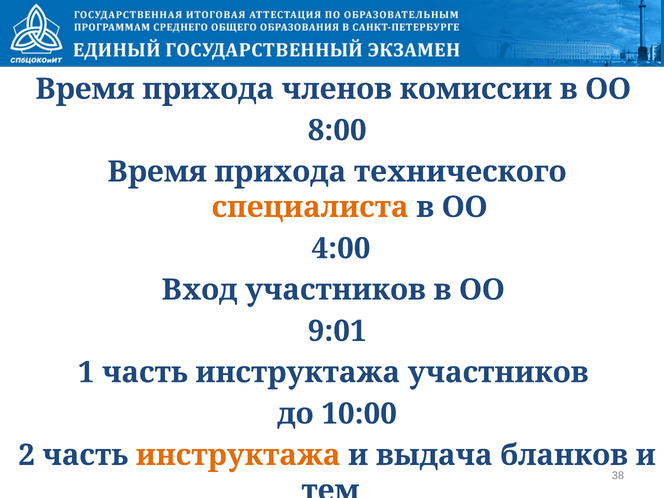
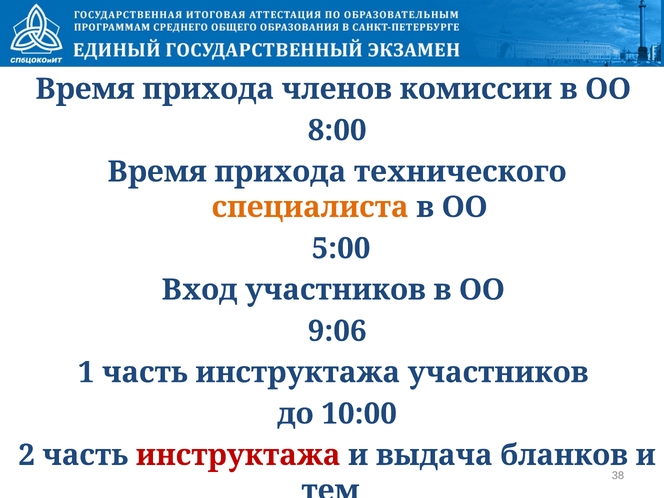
4:00: 4:00 -> 5:00 (341, 248)
9:01: 9:01 -> 9:06 (337, 331)
инструктажа colour: orange -> red (238, 455)
